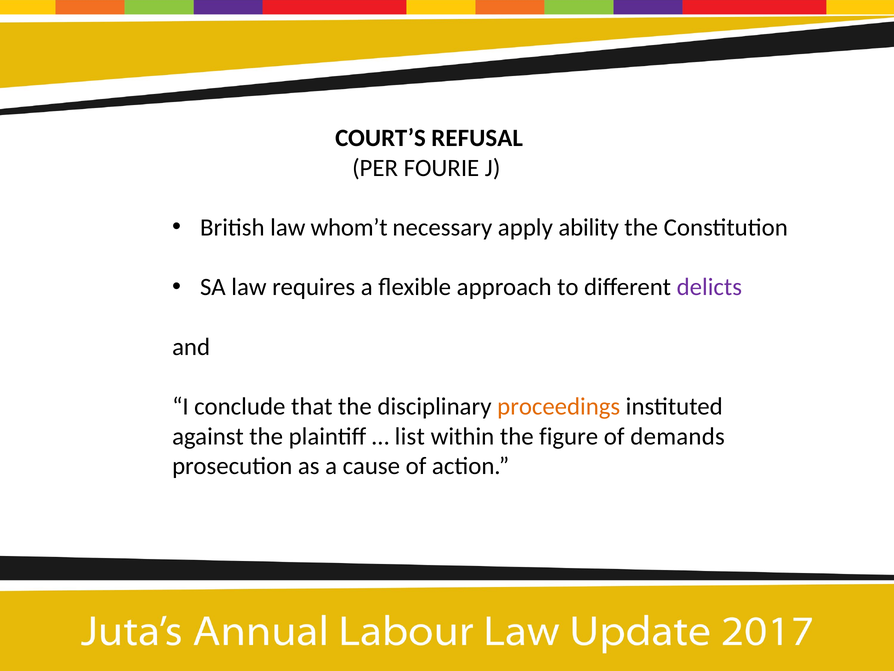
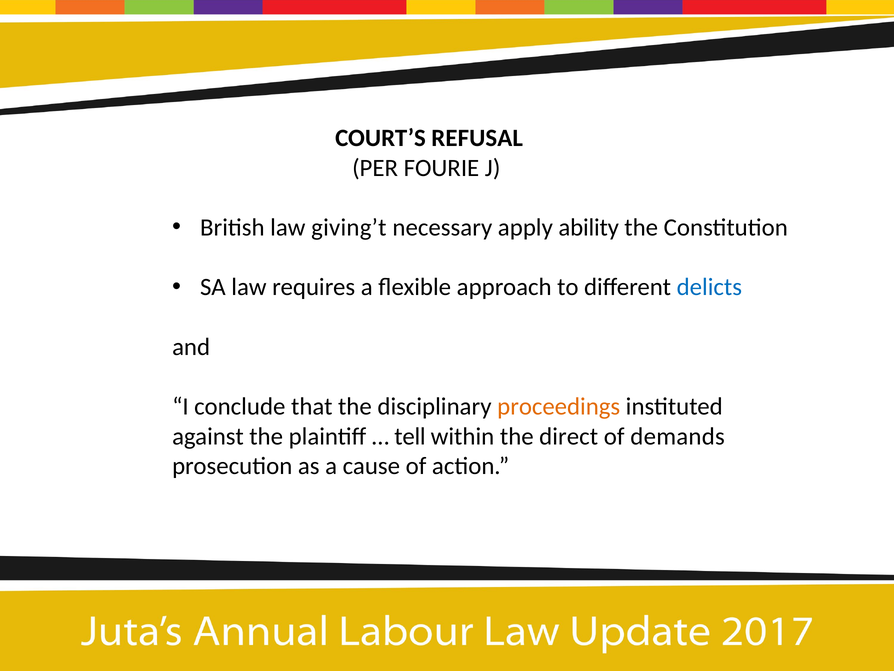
whom’t: whom’t -> giving’t (349, 227)
delicts colour: purple -> blue (709, 287)
list: list -> tell (410, 436)
figure: figure -> direct (569, 436)
